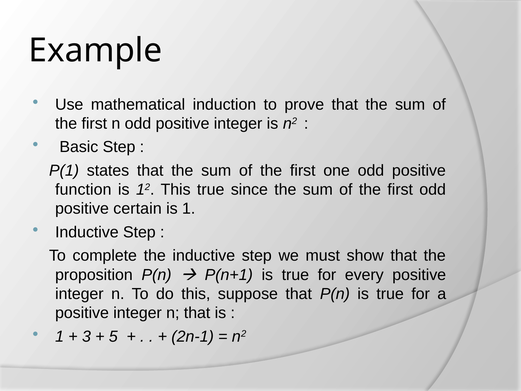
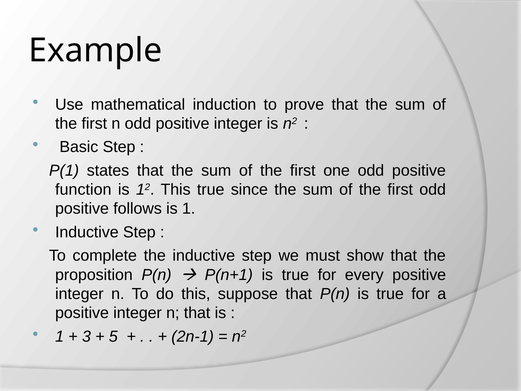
certain: certain -> follows (138, 209)
